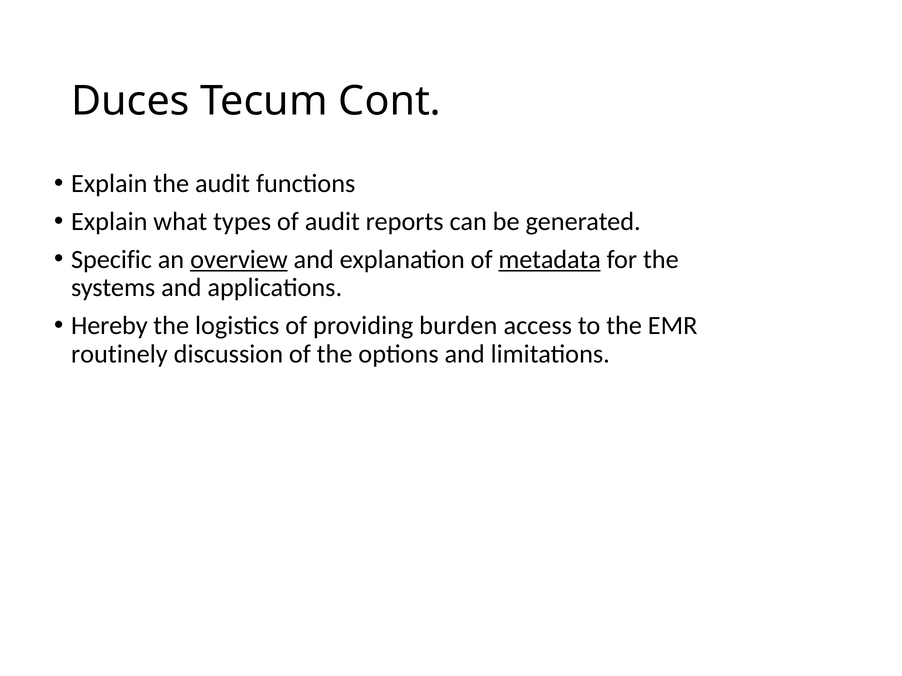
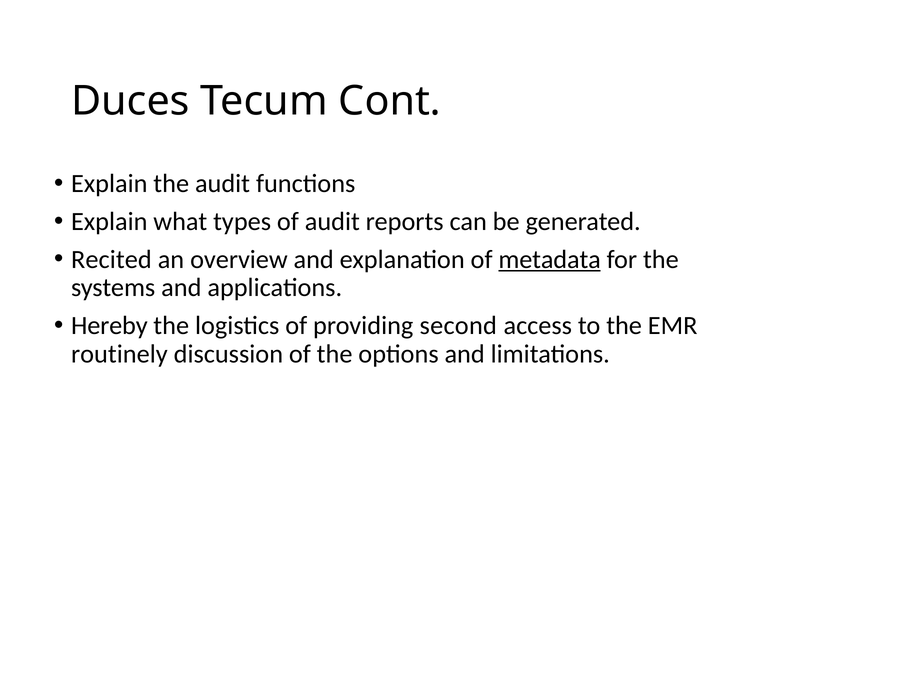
Specific: Specific -> Recited (111, 260)
overview underline: present -> none (239, 260)
burden: burden -> second (458, 326)
